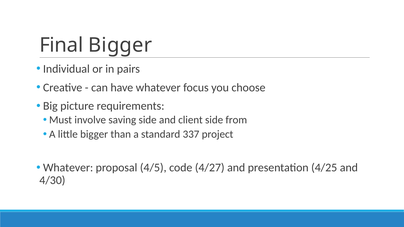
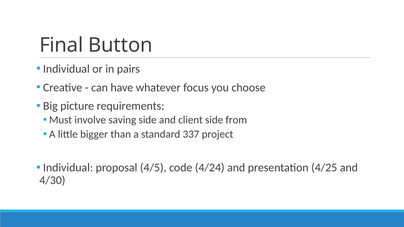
Final Bigger: Bigger -> Button (120, 45)
Whatever: Whatever -> Individual (68, 168)
4/27: 4/27 -> 4/24 (210, 168)
